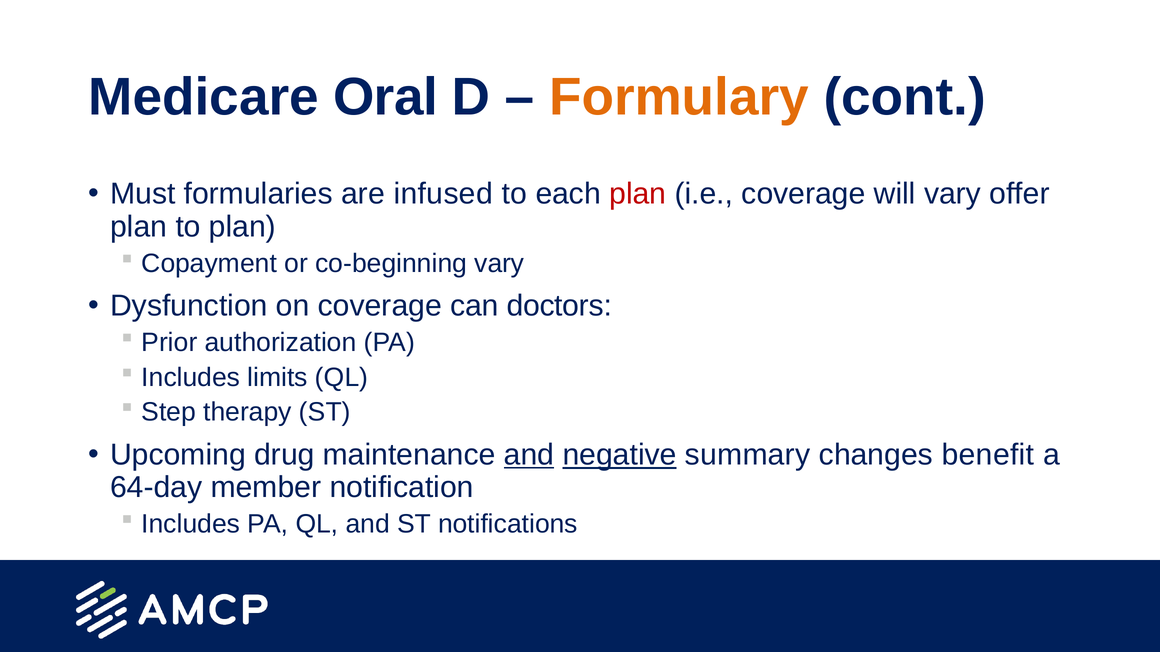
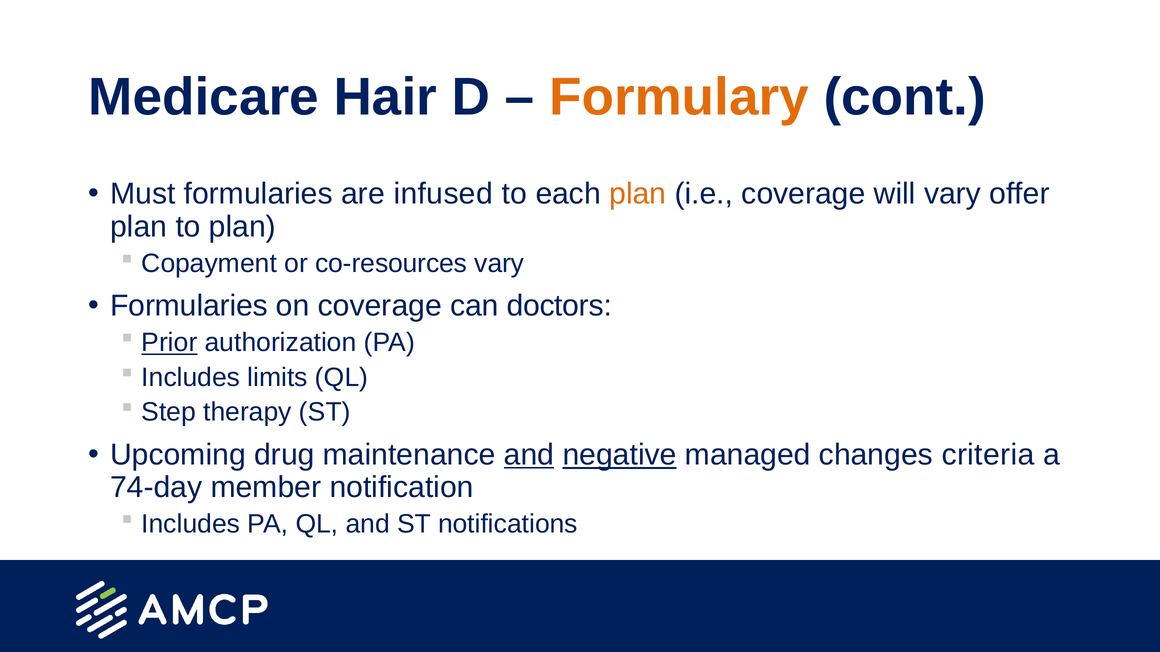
Oral: Oral -> Hair (385, 97)
plan colour: red -> orange (638, 194)
co-beginning: co-beginning -> co-resources (391, 263)
Dysfunction: Dysfunction -> Formularies (189, 306)
Prior underline: none -> present (169, 343)
summary: summary -> managed (748, 455)
benefit: benefit -> criteria (988, 455)
64-day: 64-day -> 74-day (156, 488)
